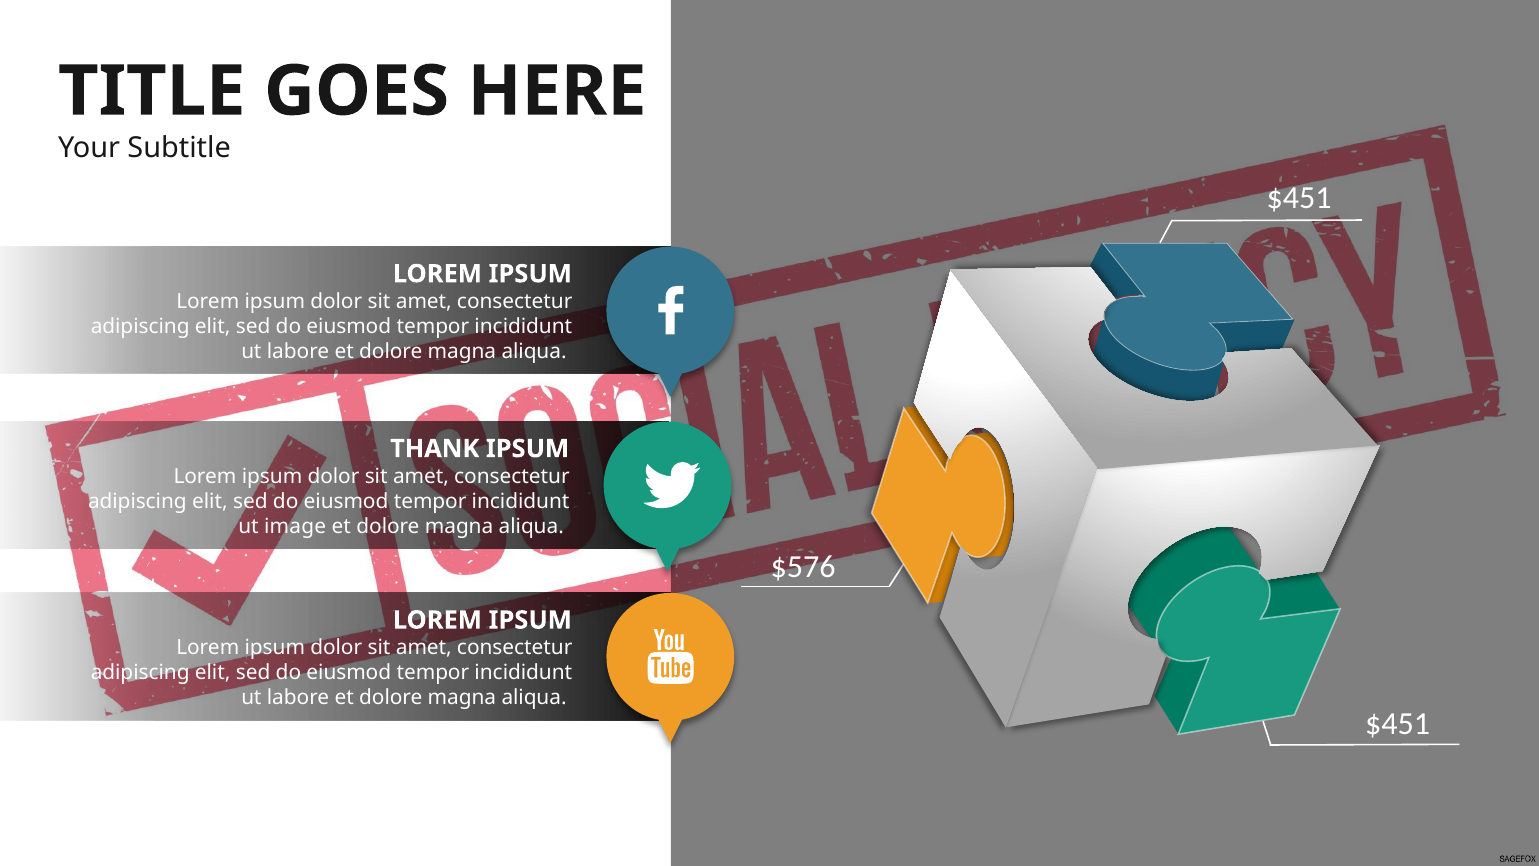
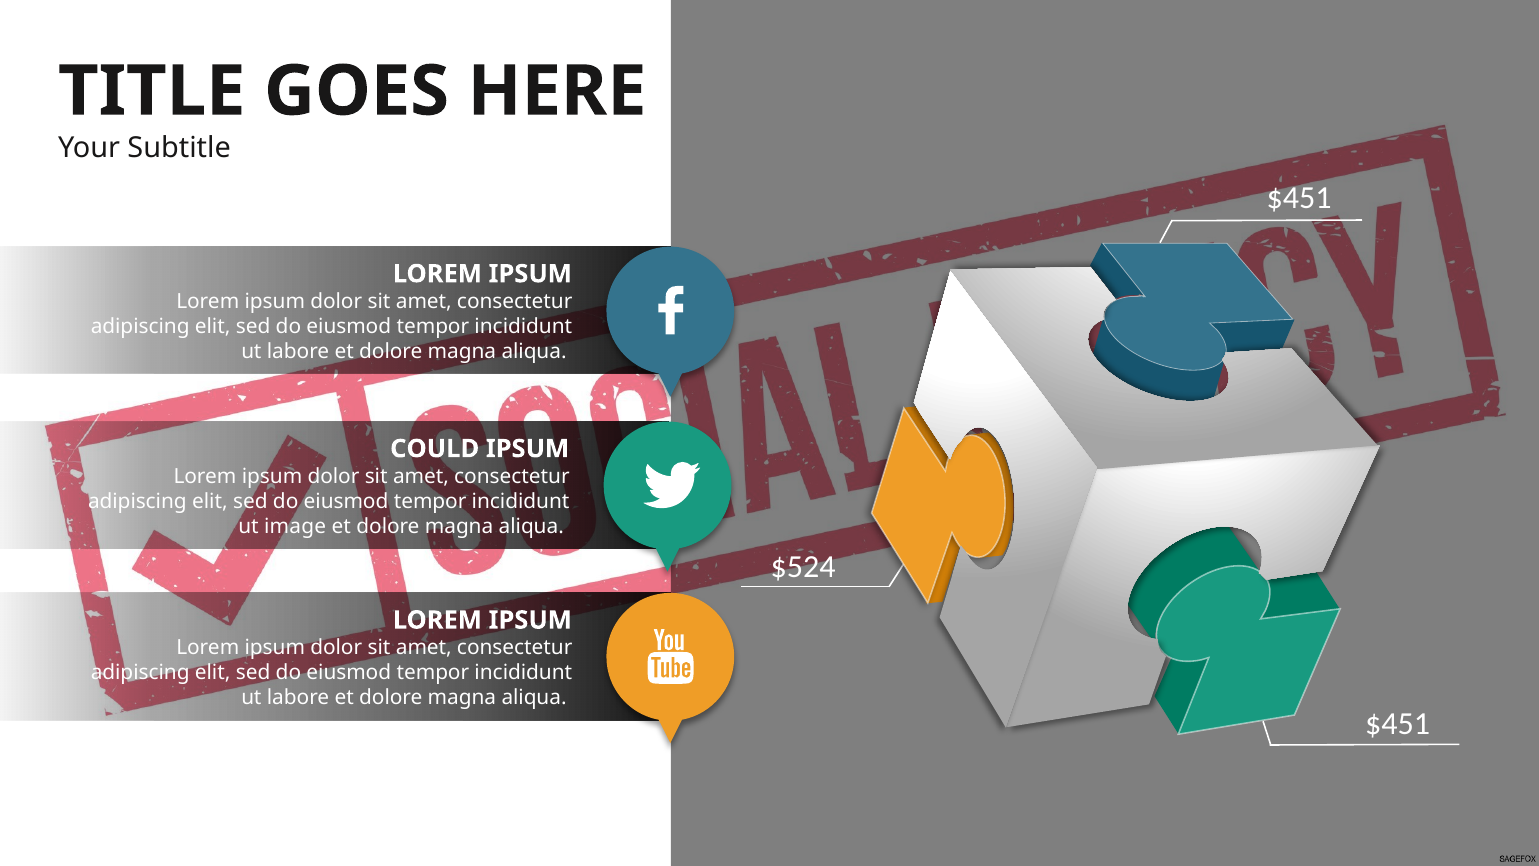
THANK: THANK -> COULD (435, 449)
$576: $576 -> $524 (803, 567)
